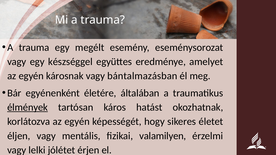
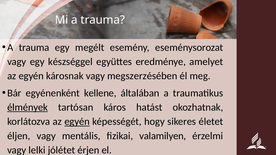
bántalmazásban: bántalmazásban -> megszerzésében (142, 76)
életére: életére -> kellene (100, 93)
egyén underline: none -> present (77, 122)
